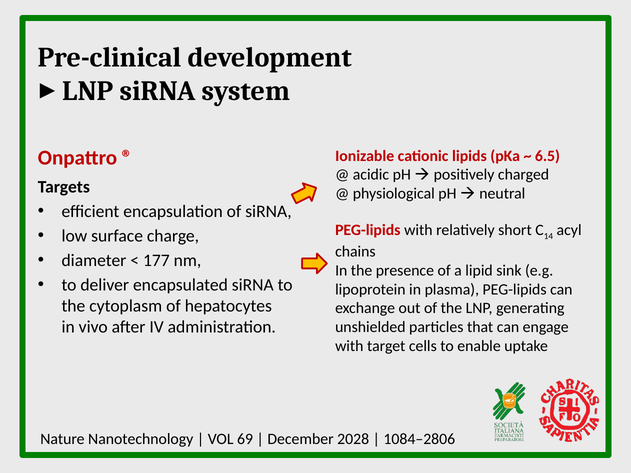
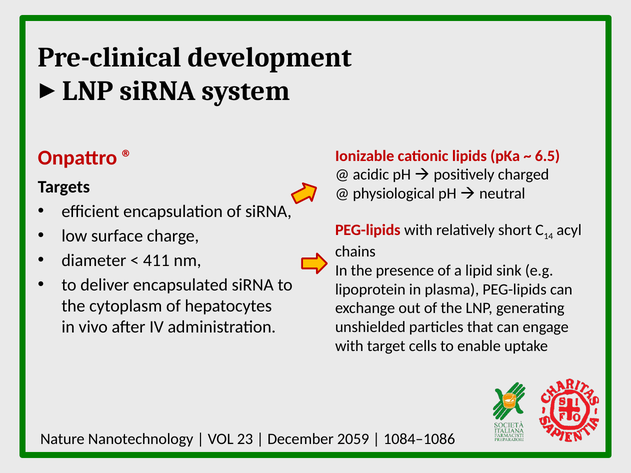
177: 177 -> 411 (156, 261)
69: 69 -> 23 (245, 439)
2028: 2028 -> 2059 (353, 439)
1084–2806: 1084–2806 -> 1084–1086 (419, 439)
